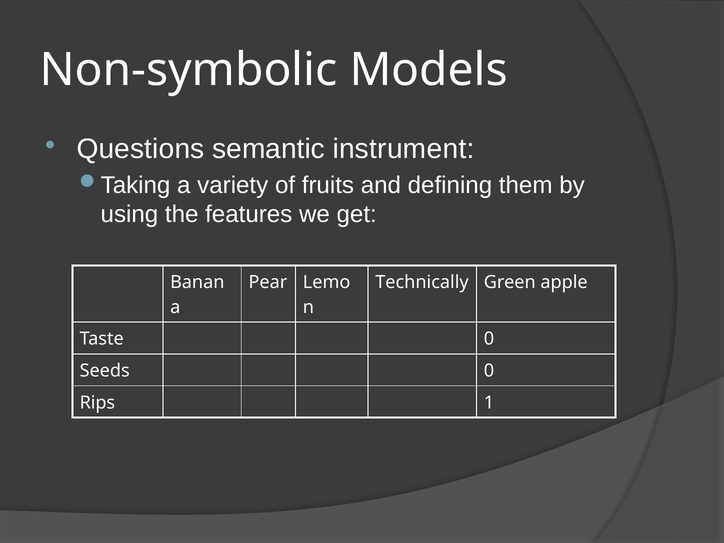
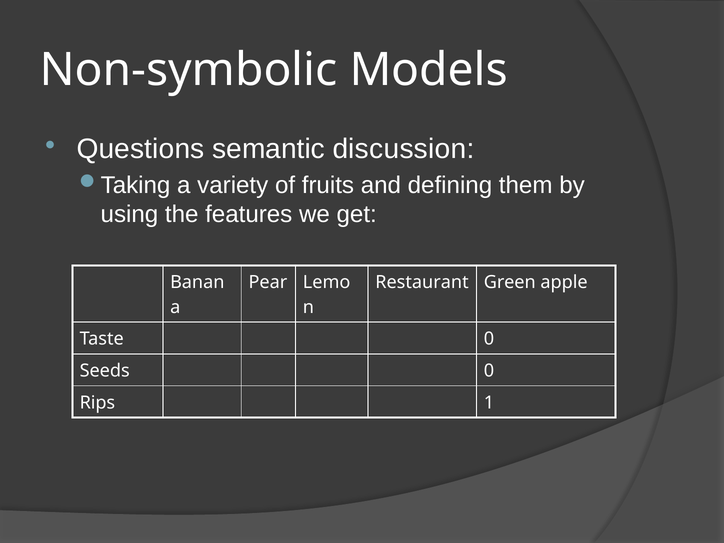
instrument: instrument -> discussion (403, 149)
Technically: Technically -> Restaurant (422, 282)
